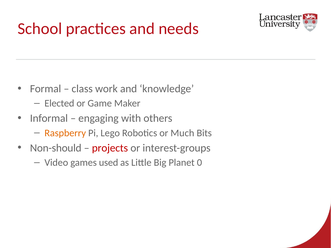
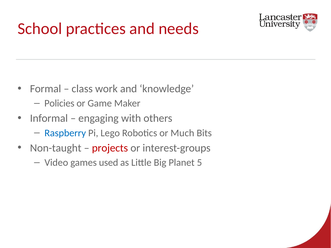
Elected: Elected -> Policies (59, 103)
Raspberry colour: orange -> blue (65, 133)
Non-should: Non-should -> Non-taught (56, 148)
0: 0 -> 5 (199, 163)
